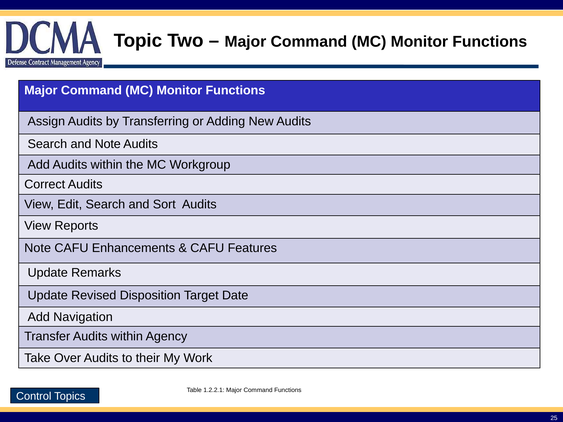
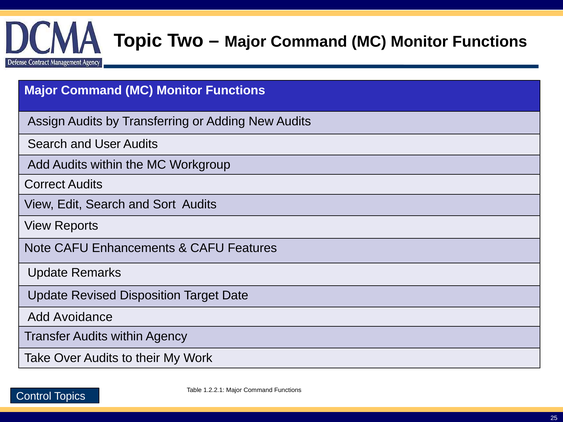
and Note: Note -> User (108, 144)
Navigation: Navigation -> Avoidance (83, 317)
